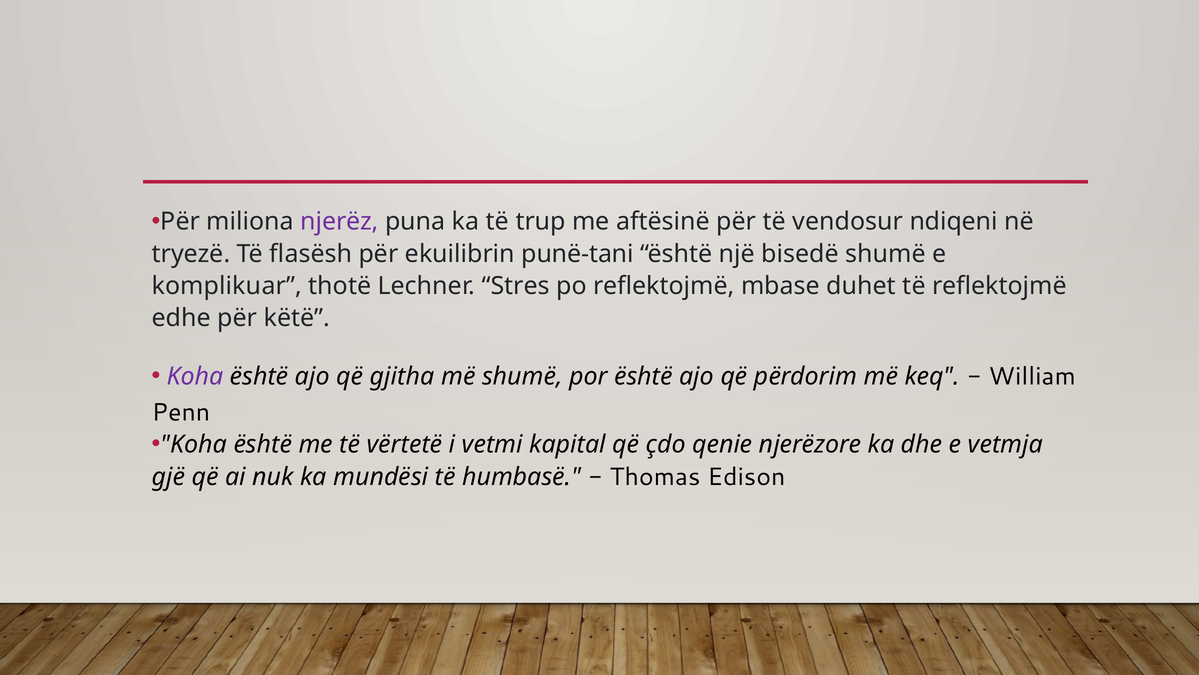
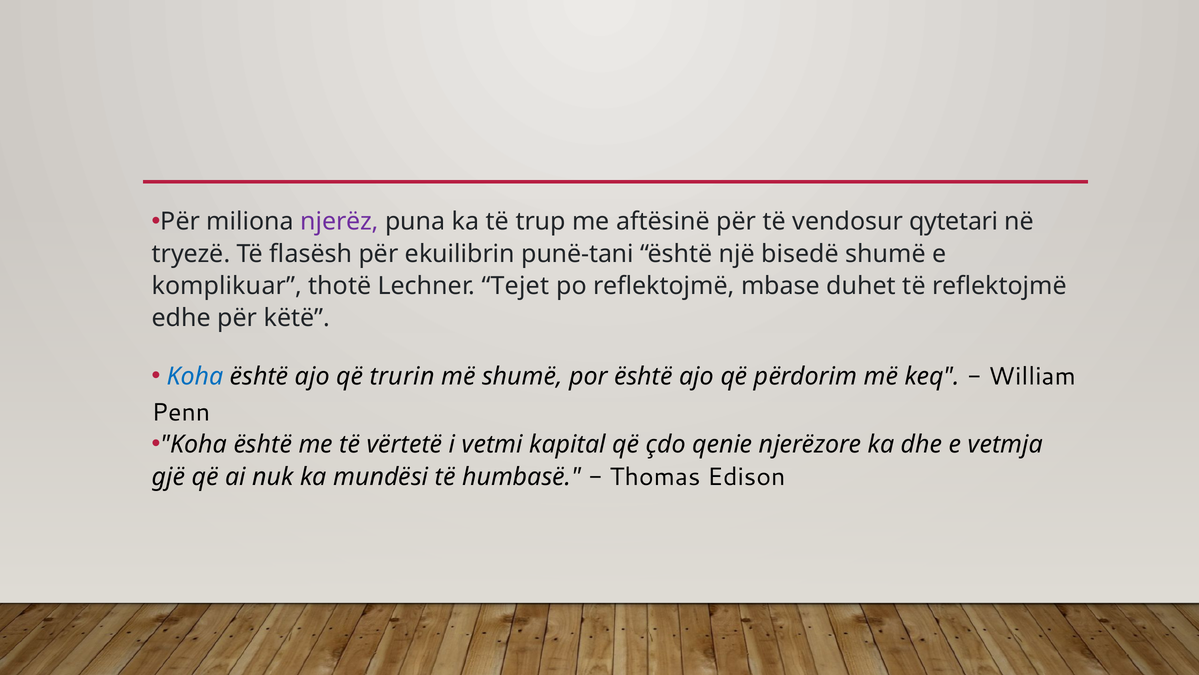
ndiqeni: ndiqeni -> qytetari (954, 222)
Stres: Stres -> Tejet (515, 286)
Koha colour: purple -> blue (195, 376)
gjitha: gjitha -> trurin (402, 376)
